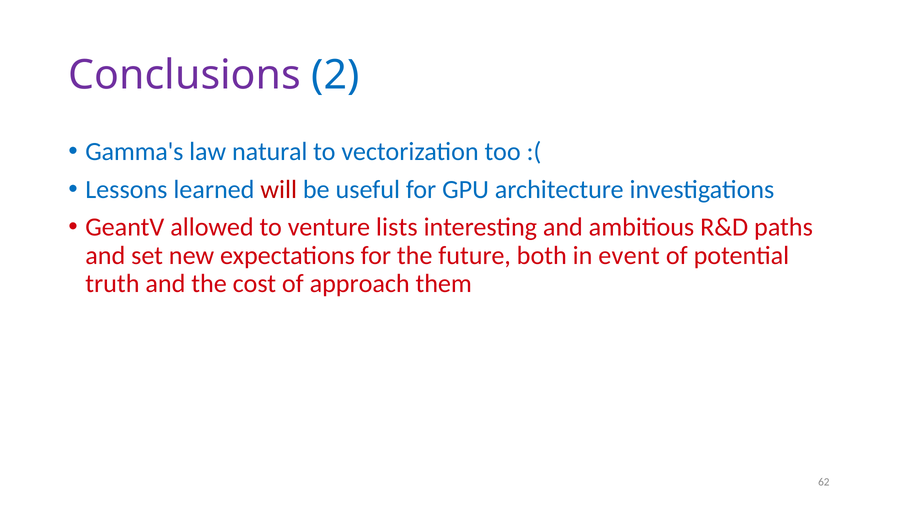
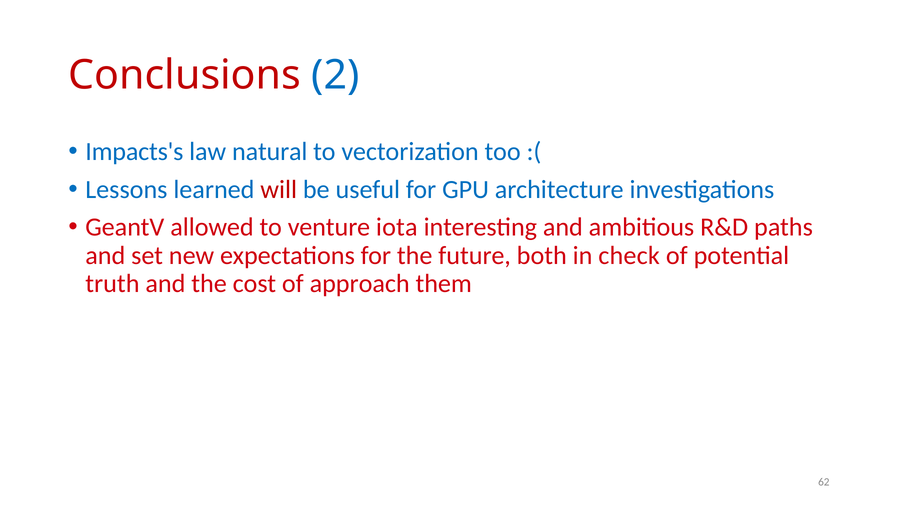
Conclusions colour: purple -> red (185, 75)
Gamma's: Gamma's -> Impacts's (134, 152)
lists: lists -> iota (397, 227)
event: event -> check (629, 255)
